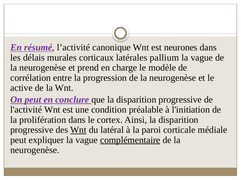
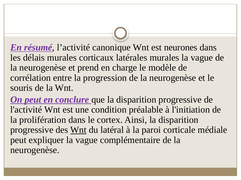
latérales pallium: pallium -> murales (164, 58)
active: active -> souris (21, 88)
complémentaire underline: present -> none (130, 141)
